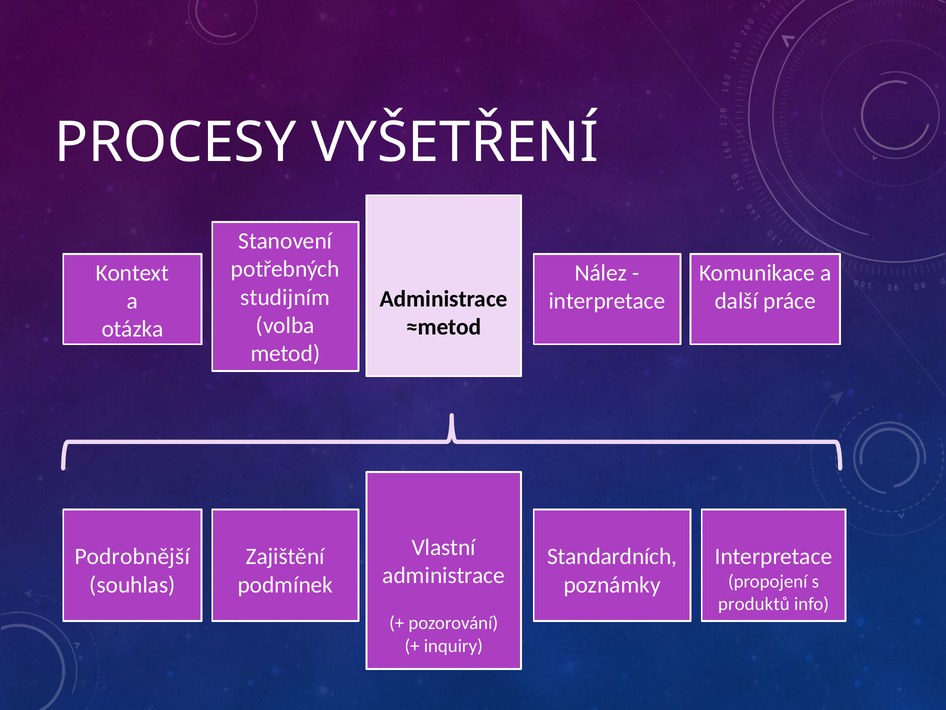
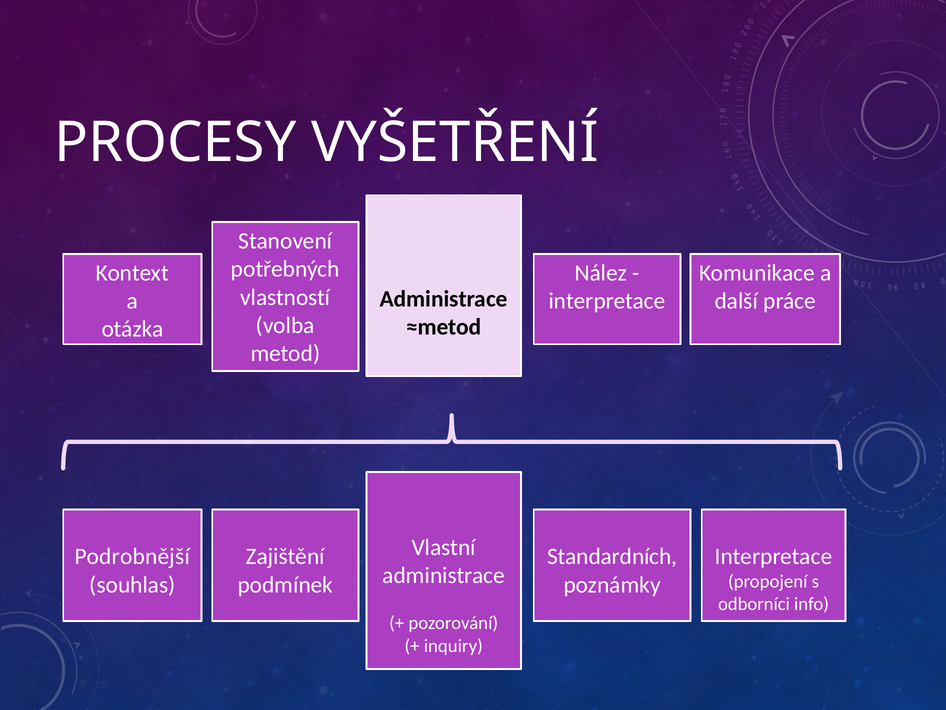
studijním: studijním -> vlastností (285, 297)
produktů: produktů -> odborníci (754, 604)
